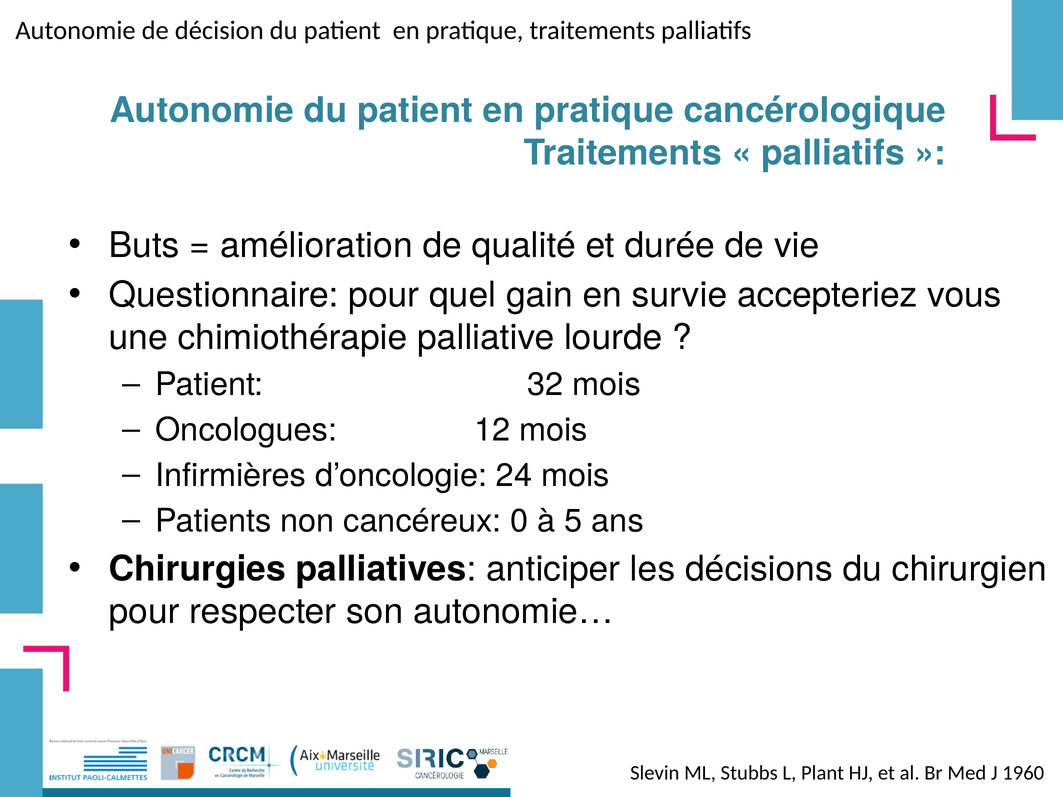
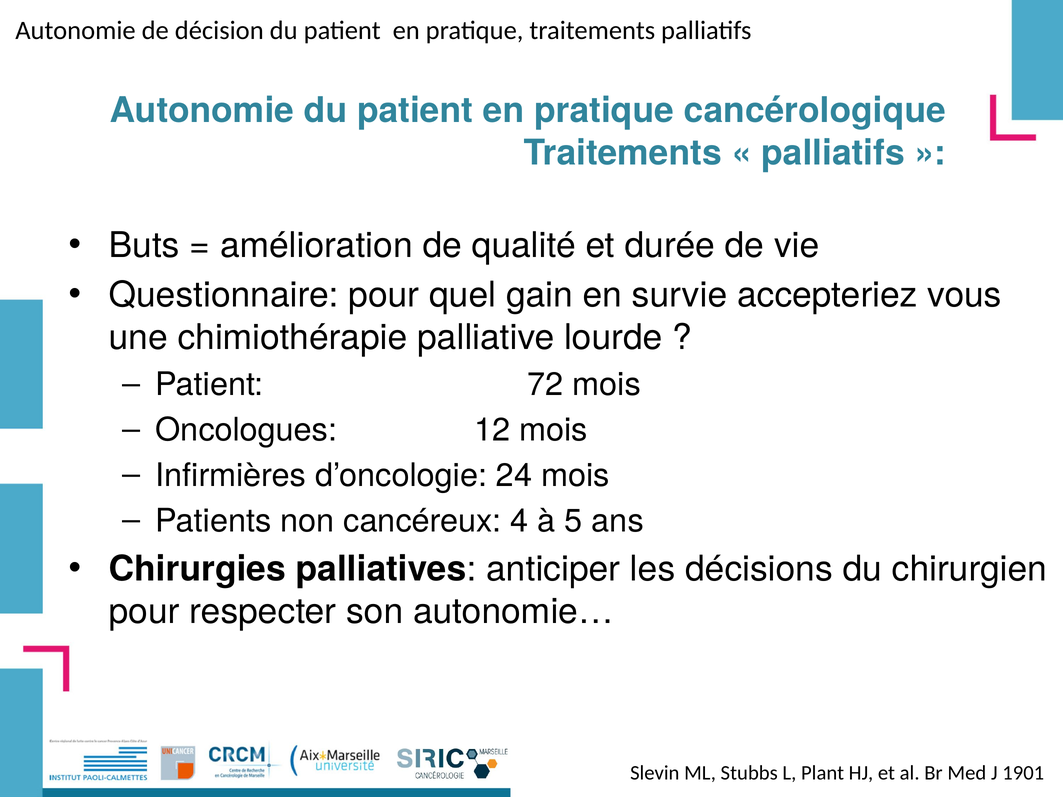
32: 32 -> 72 (545, 385)
0: 0 -> 4 (519, 521)
1960: 1960 -> 1901 (1023, 773)
